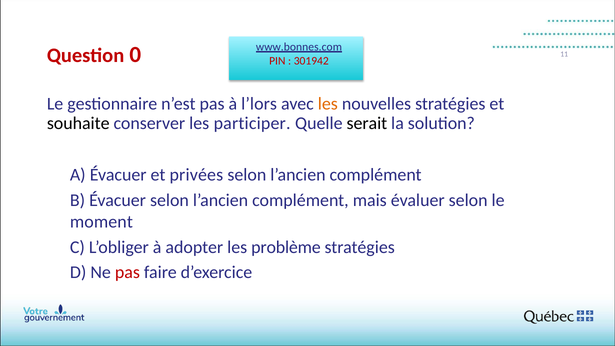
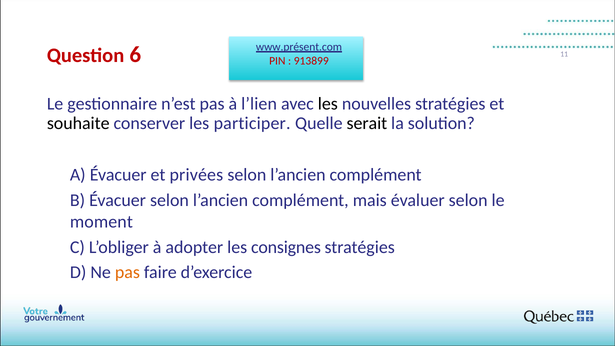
www.bonnes.com: www.bonnes.com -> www.présent.com (299, 47)
0: 0 -> 6 (135, 54)
301942: 301942 -> 913899 (311, 61)
l’lors: l’lors -> l’lien (259, 104)
les colour: orange -> black (328, 104)
problème: problème -> consignes (286, 247)
pas colour: red -> orange (127, 272)
